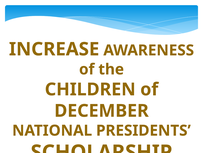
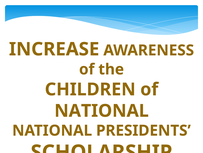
DECEMBER: DECEMBER -> NATIONAL (102, 110)
